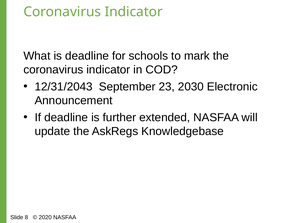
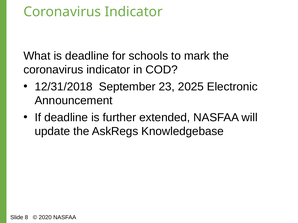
12/31/2043: 12/31/2043 -> 12/31/2018 (64, 87)
2030: 2030 -> 2025 (191, 87)
